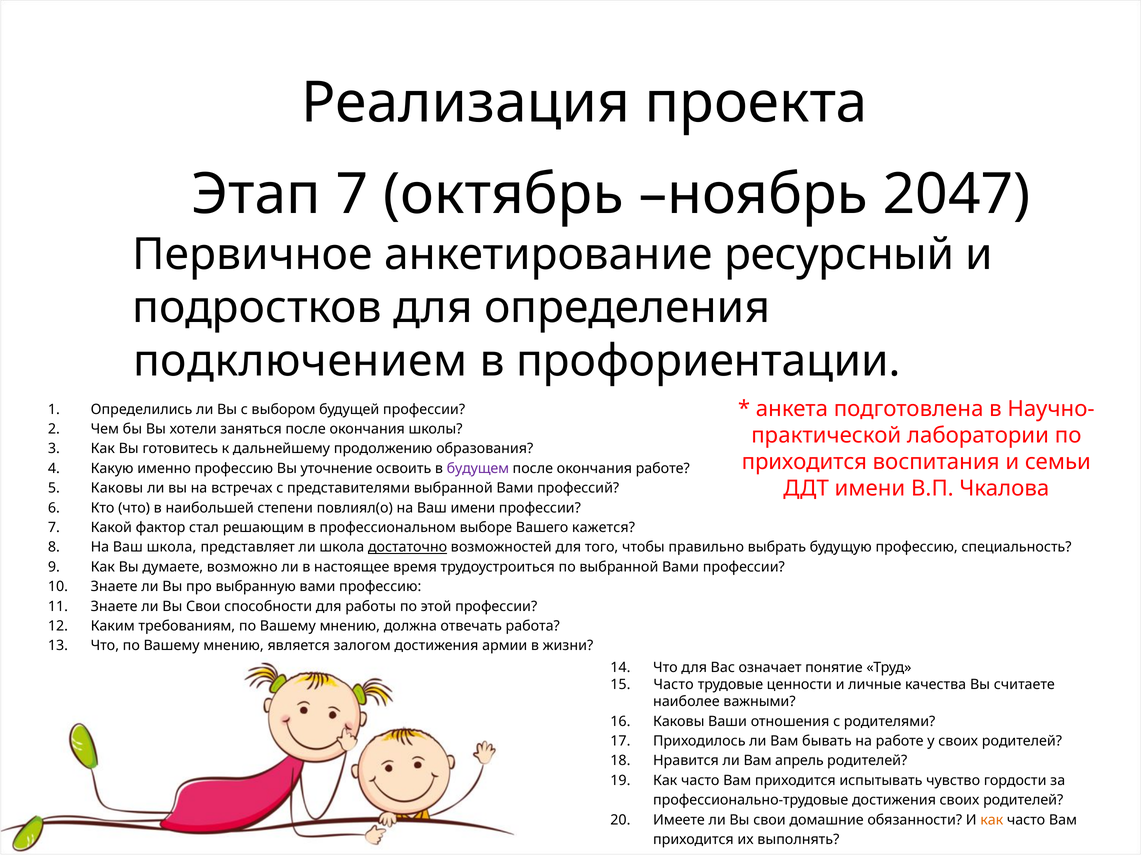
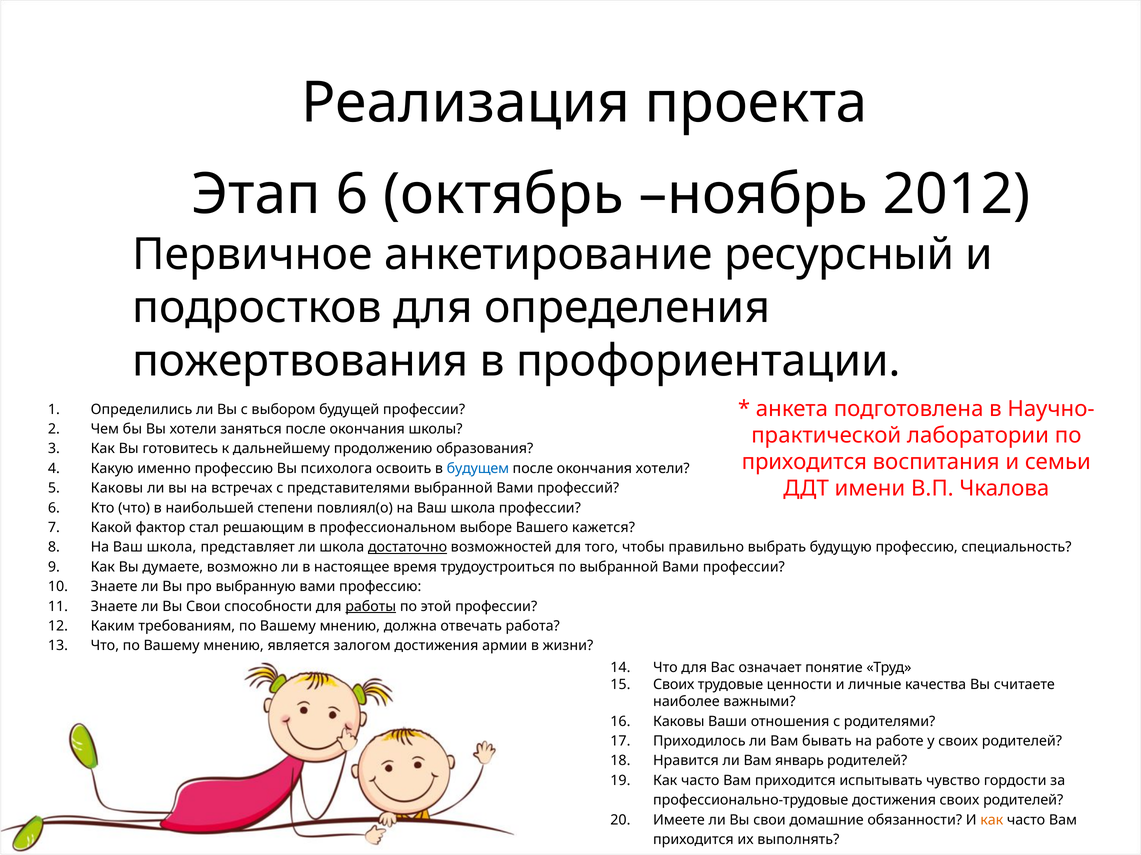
Этап 7: 7 -> 6 (352, 195)
2047: 2047 -> 2012 (957, 195)
подключением: подключением -> пожертвования (300, 361)
уточнение: уточнение -> психолога (336, 469)
будущем colour: purple -> blue (478, 469)
окончания работе: работе -> хотели (663, 469)
повлиял(о на Ваш имени: имени -> школа (473, 508)
работы underline: none -> present (371, 607)
Часто: Часто -> Своих (674, 685)
апрель: апрель -> январь (799, 761)
